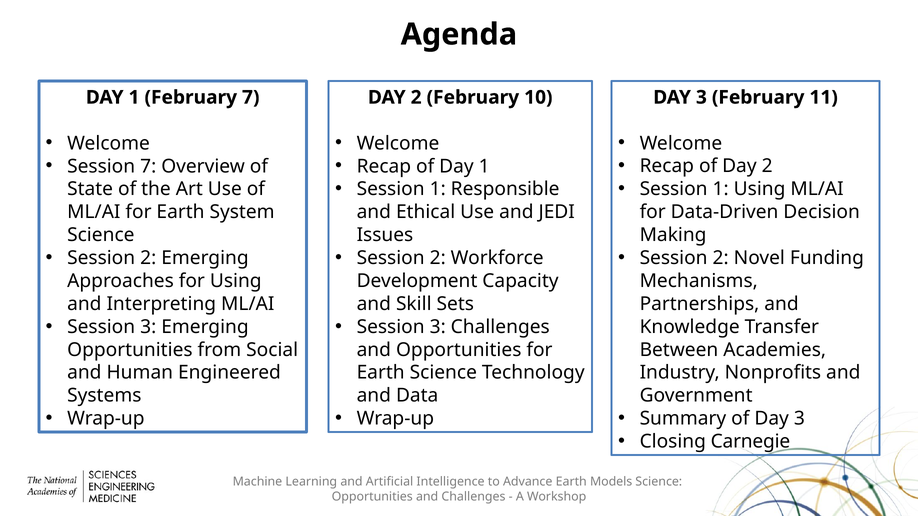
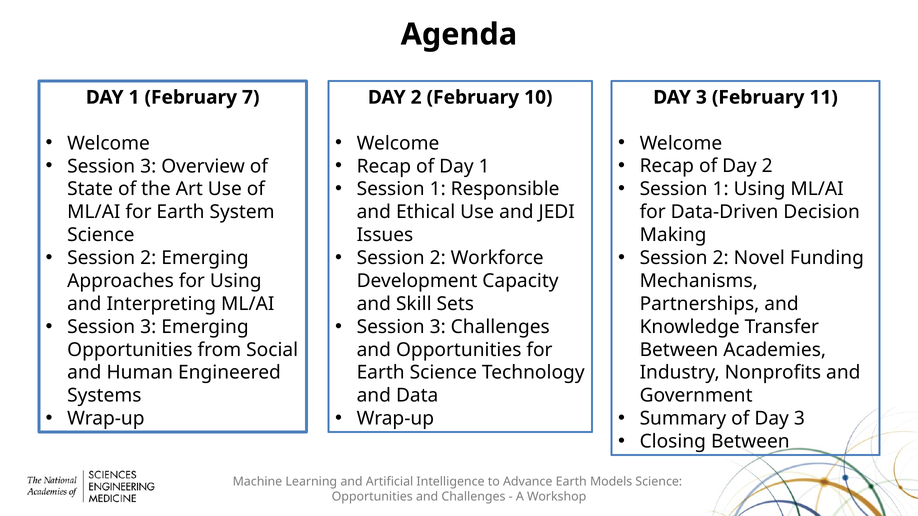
7: 7 -> 3 (148, 166)
Closing Carnegie: Carnegie -> Between (750, 442)
